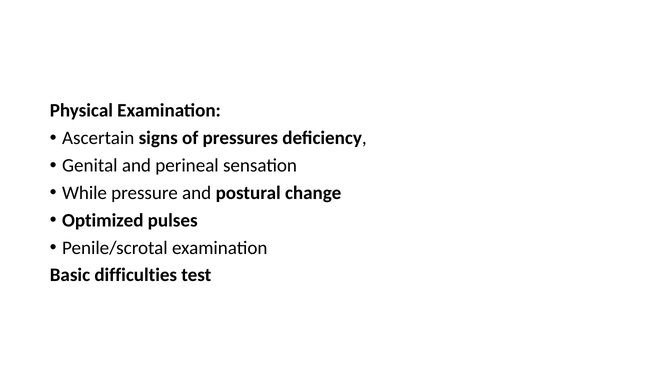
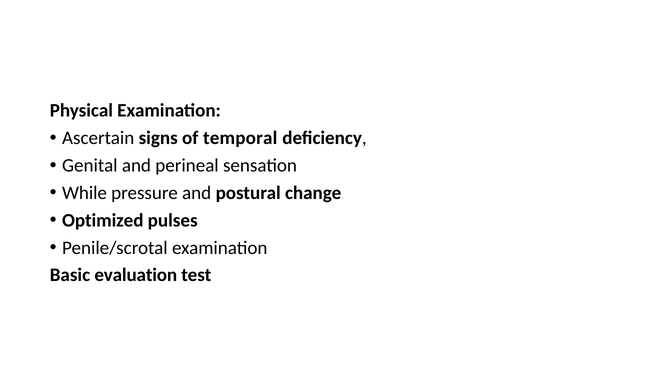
pressures: pressures -> temporal (240, 138)
difficulties: difficulties -> evaluation (136, 275)
